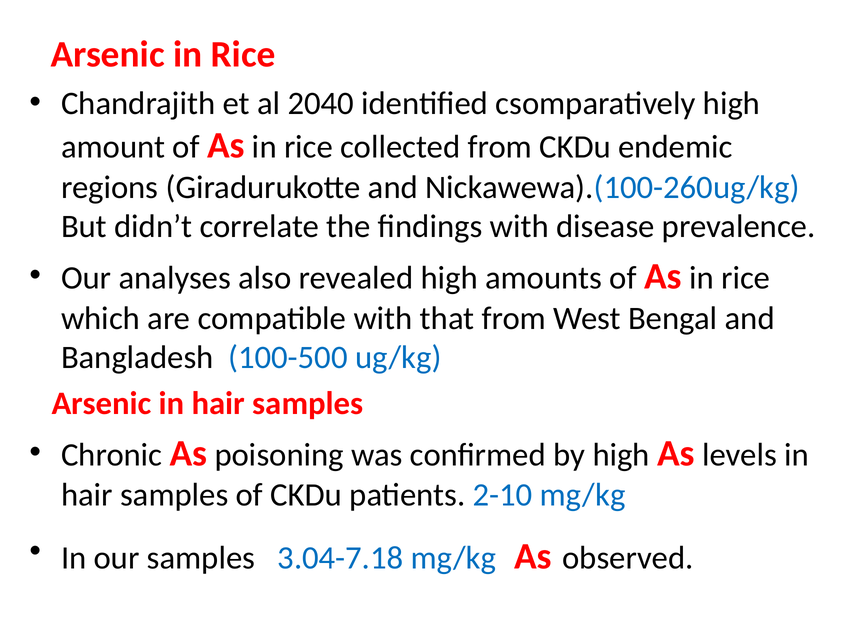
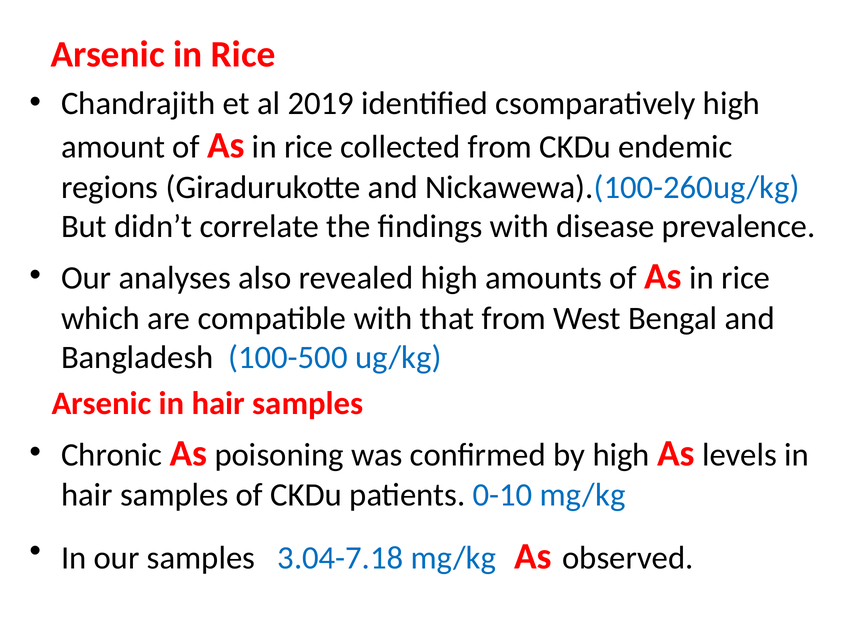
2040: 2040 -> 2019 (321, 103)
2-10: 2-10 -> 0-10 (503, 496)
